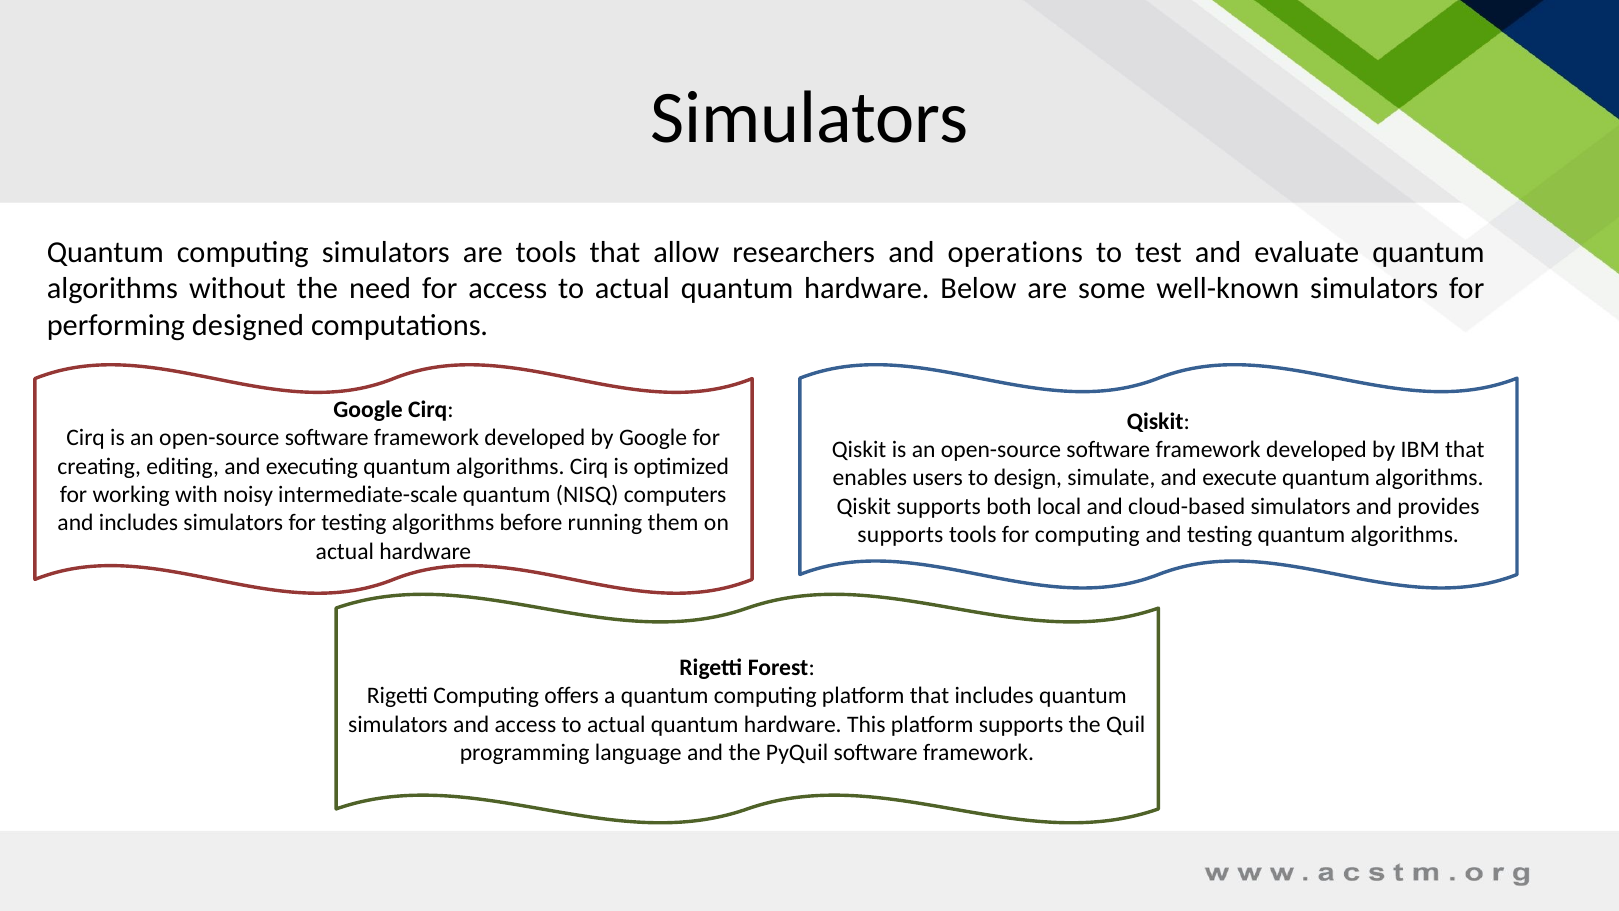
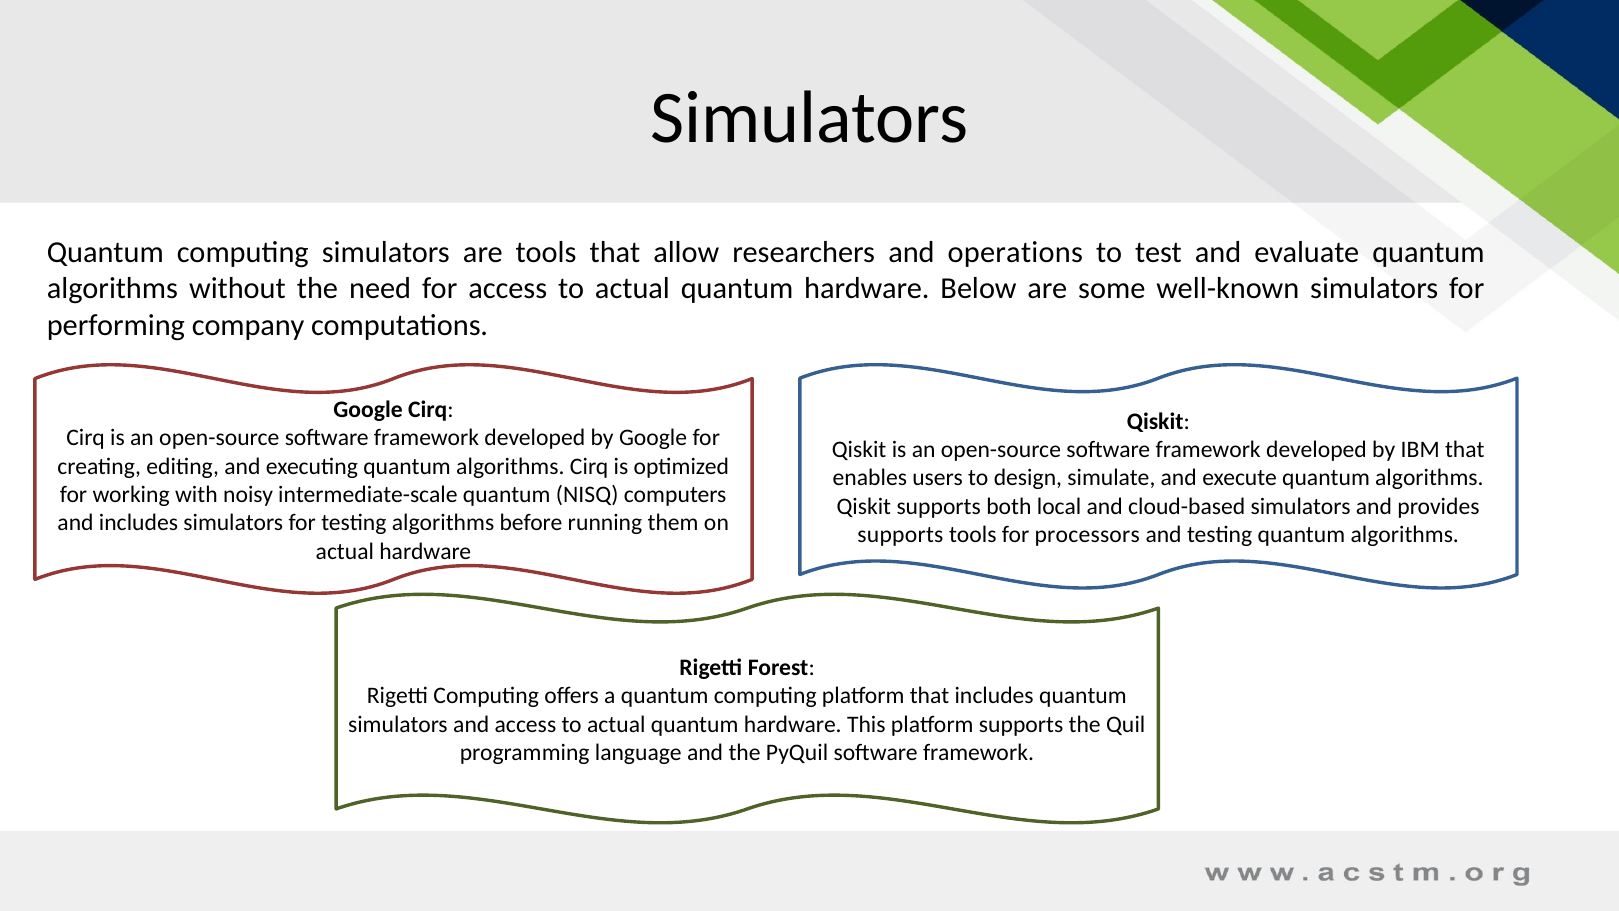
designed: designed -> company (248, 325)
for computing: computing -> processors (1087, 535)
